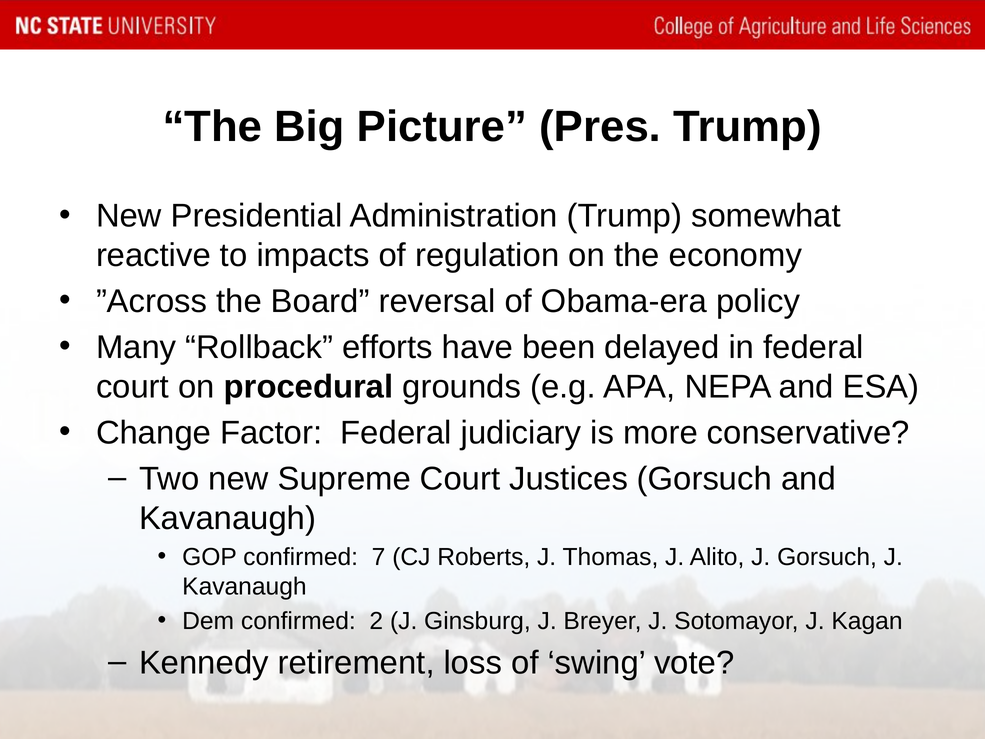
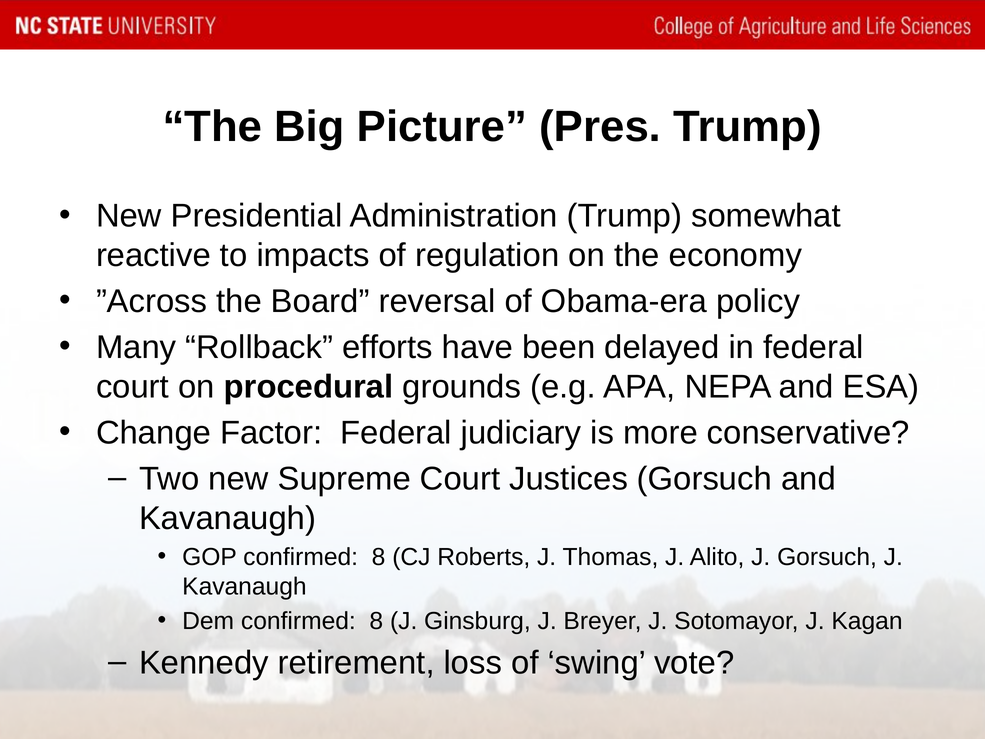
GOP confirmed 7: 7 -> 8 (379, 557)
Dem confirmed 2: 2 -> 8 (376, 621)
